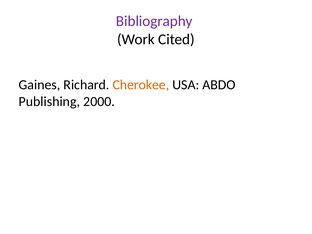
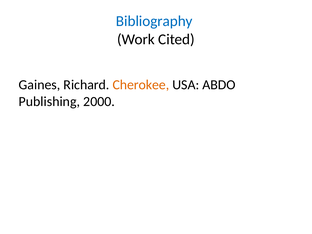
Bibliography colour: purple -> blue (154, 21)
